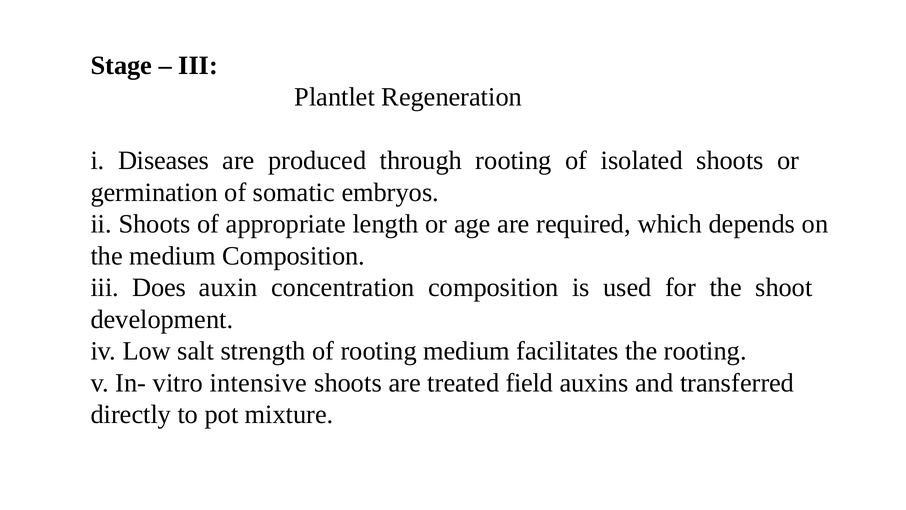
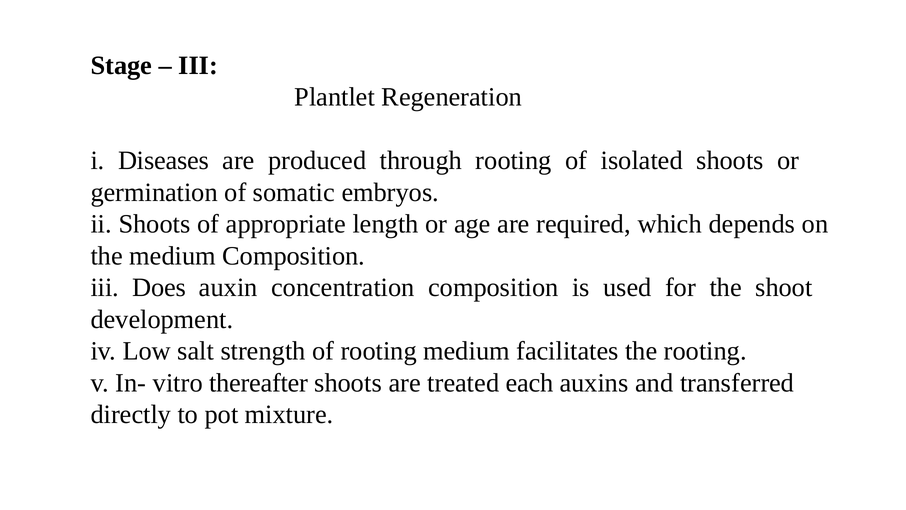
intensive: intensive -> thereafter (259, 383)
field: field -> each (530, 383)
